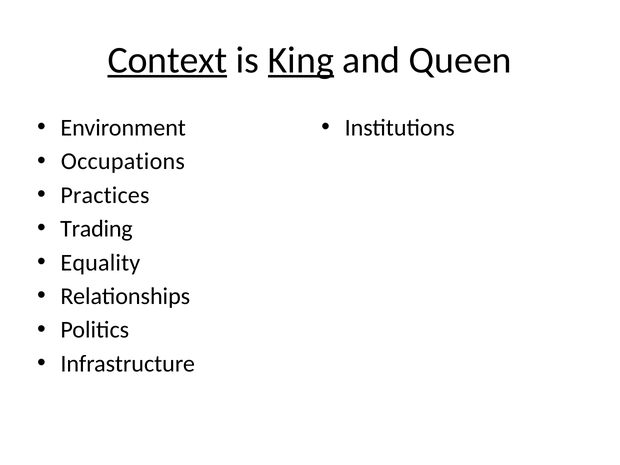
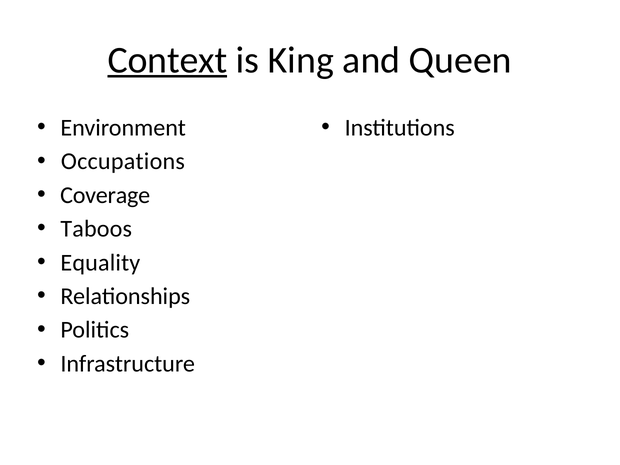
King underline: present -> none (301, 60)
Practices: Practices -> Coverage (105, 195)
Trading: Trading -> Taboos (96, 229)
